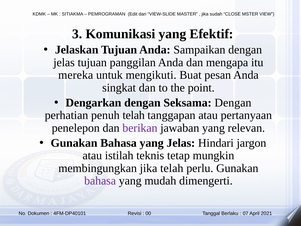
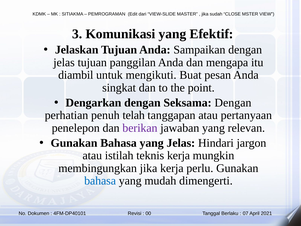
mereka: mereka -> diambil (76, 75)
teknis tetap: tetap -> kerja (179, 155)
jika telah: telah -> kerja (172, 168)
bahasa colour: purple -> blue (100, 181)
